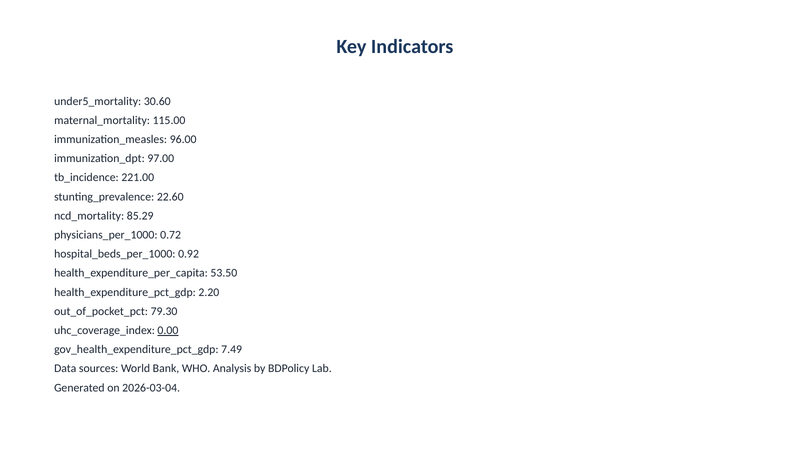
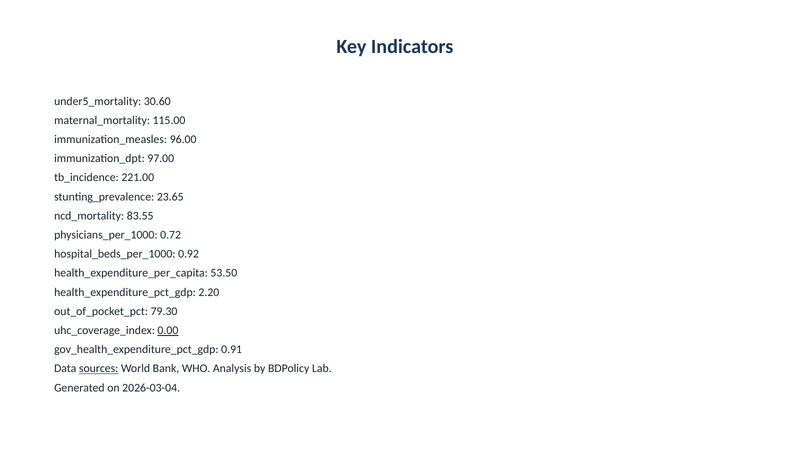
22.60: 22.60 -> 23.65 (170, 197)
85.29: 85.29 -> 83.55 (140, 216)
7.49: 7.49 -> 0.91 (232, 350)
sources underline: none -> present (99, 369)
